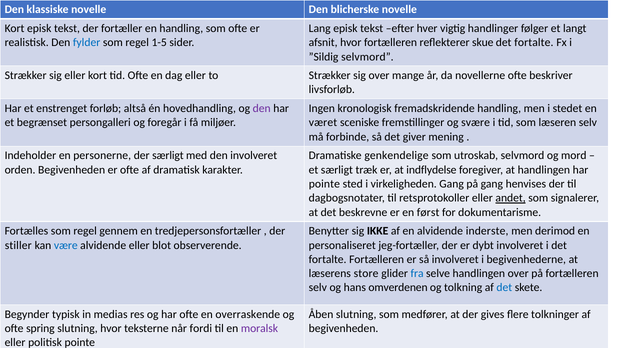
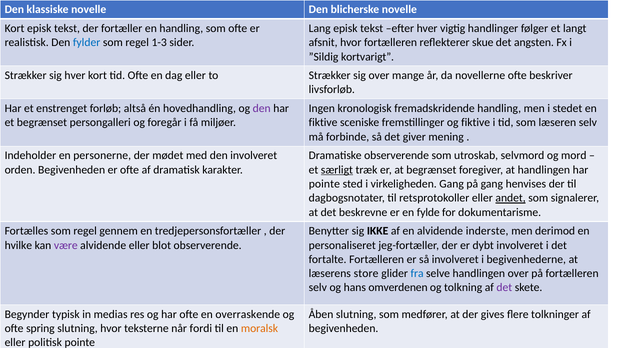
1-5: 1-5 -> 1-3 (159, 43)
fortalte: fortalte -> angsten (534, 43)
”Sildig selvmord: selvmord -> kortvarigt (367, 57)
sig eller: eller -> hver (75, 76)
været: været -> fiktive (323, 123)
og svære: svære -> fiktive (476, 123)
der særligt: særligt -> mødet (168, 156)
Dramatiske genkendelige: genkendelige -> observerende (397, 156)
særligt underline: none -> present (337, 170)
at indflydelse: indflydelse -> begrænset (431, 170)
først: først -> fylde (428, 212)
stiller: stiller -> hvilke (18, 245)
være colour: blue -> purple (66, 245)
det colour: blue -> purple (504, 288)
moralsk colour: purple -> orange (260, 329)
